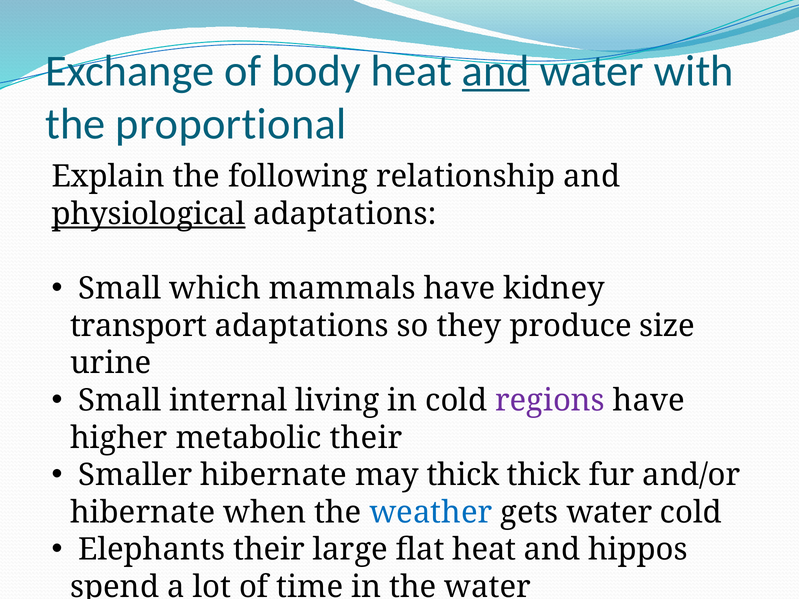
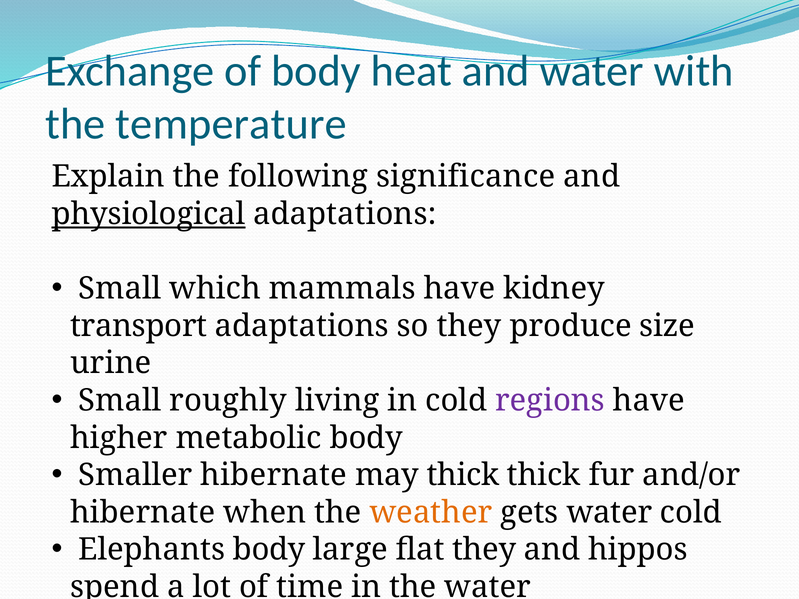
and underline: present -> none (496, 71)
proportional: proportional -> temperature (231, 124)
relationship: relationship -> significance (466, 177)
internal: internal -> roughly (228, 401)
metabolic their: their -> body (366, 438)
weather colour: blue -> orange (431, 513)
Elephants their: their -> body (269, 550)
flat heat: heat -> they (484, 550)
